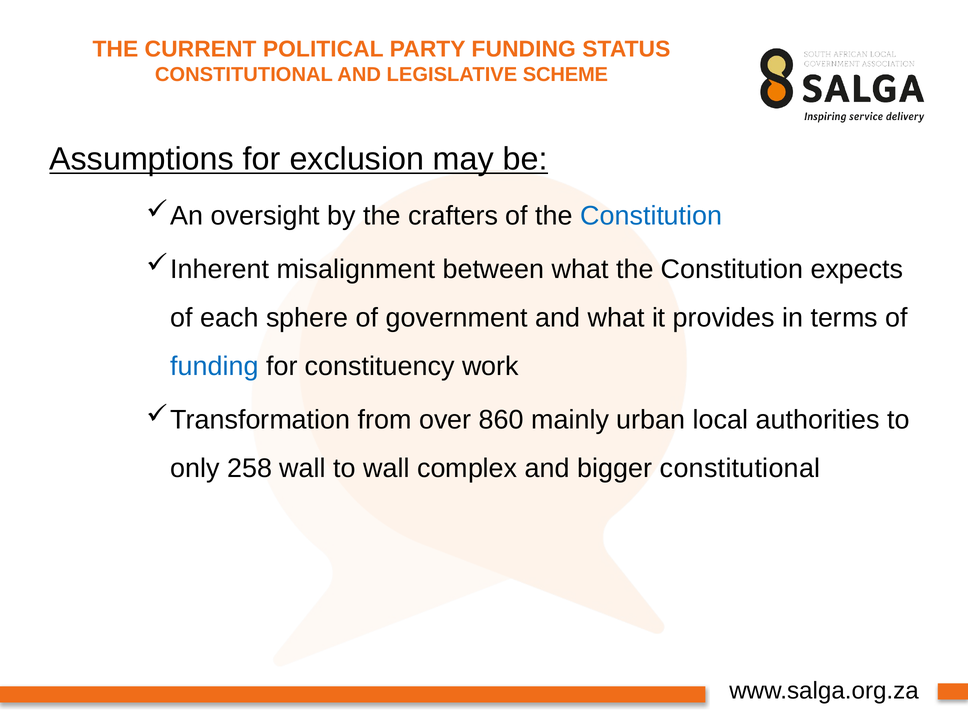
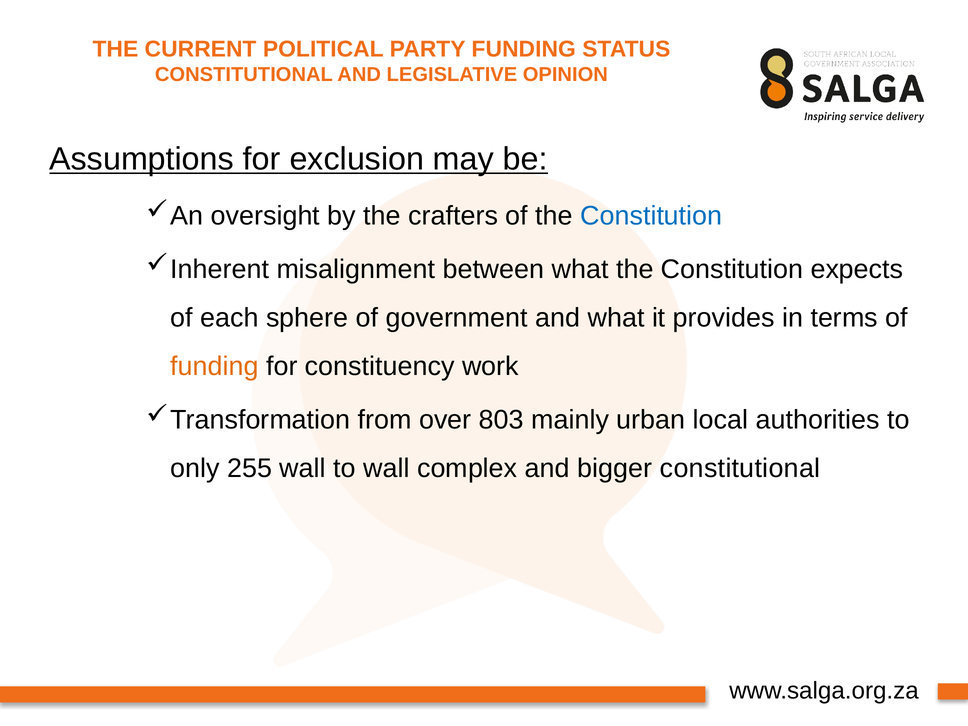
SCHEME: SCHEME -> OPINION (565, 75)
funding colour: blue -> orange (215, 366)
860: 860 -> 803 (501, 420)
258: 258 -> 255 (250, 468)
